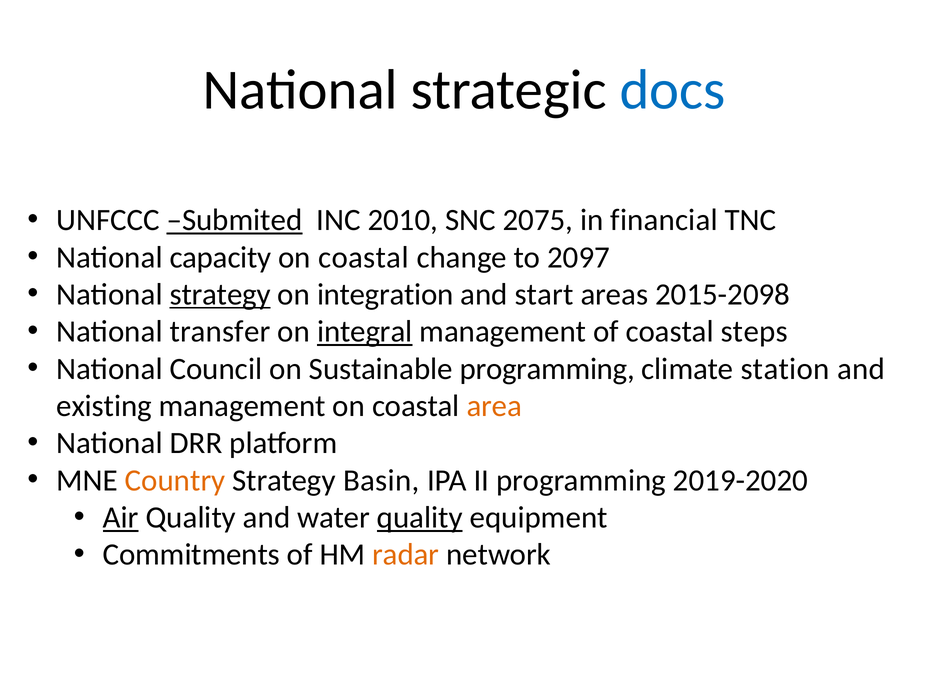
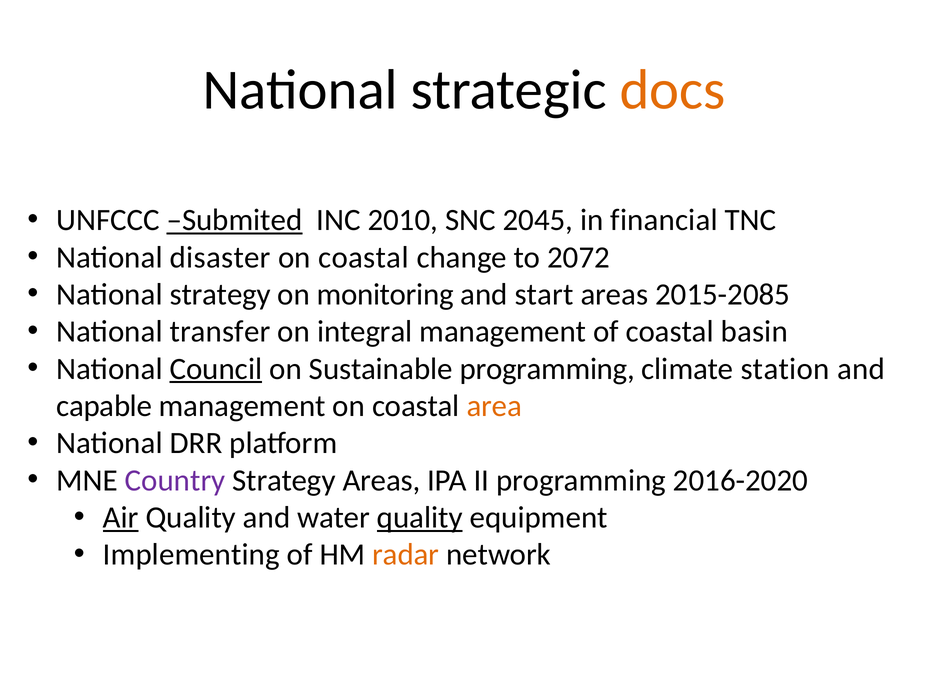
docs colour: blue -> orange (673, 90)
2075: 2075 -> 2045 (538, 220)
capacity: capacity -> disaster (220, 257)
2097: 2097 -> 2072 (579, 257)
strategy underline: present -> none (220, 294)
integration: integration -> monitoring (385, 294)
2015-2098: 2015-2098 -> 2015-2085 (723, 294)
integral underline: present -> none (365, 332)
steps: steps -> basin (754, 332)
Council underline: none -> present (216, 369)
existing: existing -> capable (104, 406)
Country colour: orange -> purple (175, 480)
Strategy Basin: Basin -> Areas (381, 480)
2019-2020: 2019-2020 -> 2016-2020 (741, 480)
Commitments: Commitments -> Implementing (191, 554)
